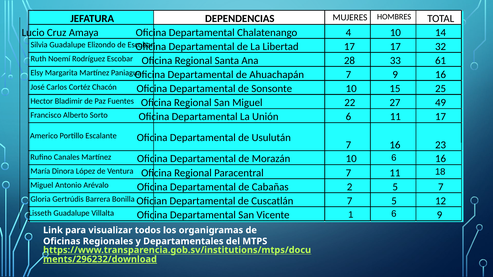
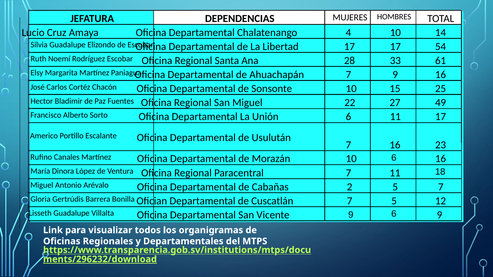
32: 32 -> 54 (441, 47)
Vicente 1: 1 -> 9 (351, 215)
